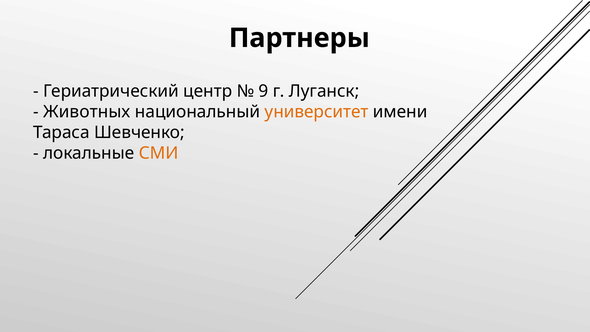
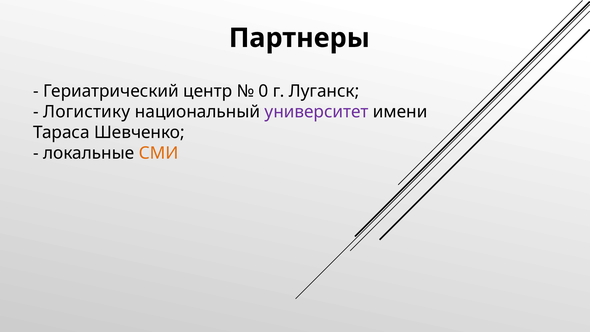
9: 9 -> 0 (264, 91)
Животных: Животных -> Логистику (87, 112)
университет colour: orange -> purple (317, 112)
